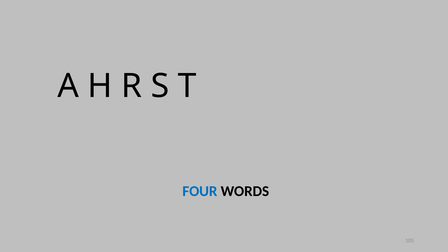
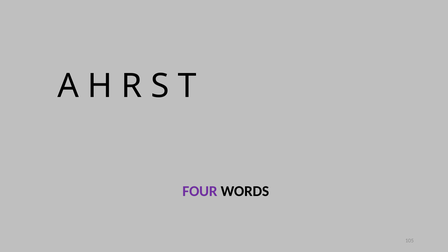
FOUR colour: blue -> purple (200, 191)
